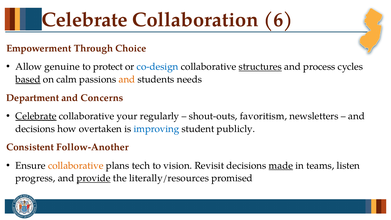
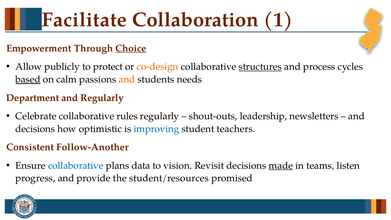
Celebrate: Celebrate -> Facilitate (84, 20)
6: 6 -> 1 (278, 20)
Choice underline: none -> present (131, 48)
genuine: genuine -> publicly (62, 67)
co-design colour: blue -> orange (158, 67)
and Concerns: Concerns -> Regularly (102, 98)
Celebrate underline: present -> none (36, 116)
your: your -> rules (127, 116)
favoritism: favoritism -> leadership (263, 116)
overtaken: overtaken -> optimistic (100, 129)
publicly: publicly -> teachers (236, 129)
collaborative colour: orange -> blue (76, 166)
tech: tech -> data (141, 166)
provide underline: present -> none (94, 178)
literally/resources: literally/resources -> student/resources (169, 178)
